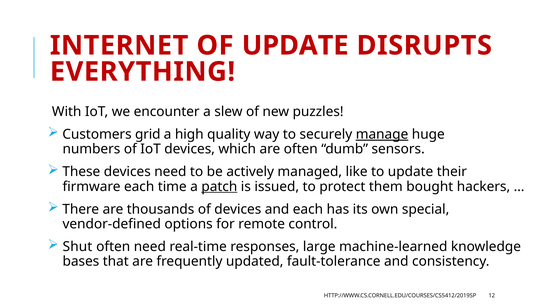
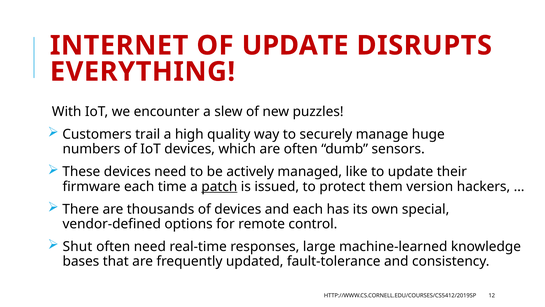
grid: grid -> trail (148, 134)
manage underline: present -> none (382, 134)
bought: bought -> version (430, 186)
